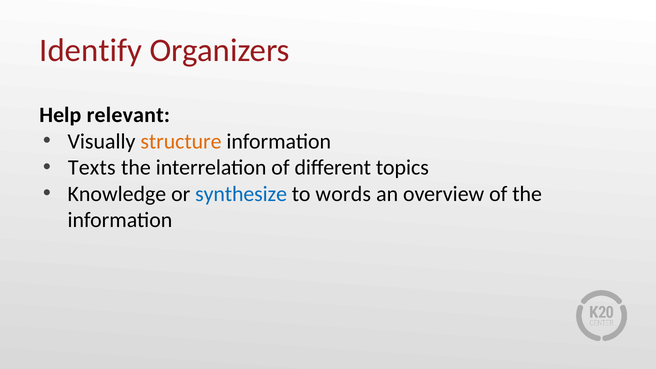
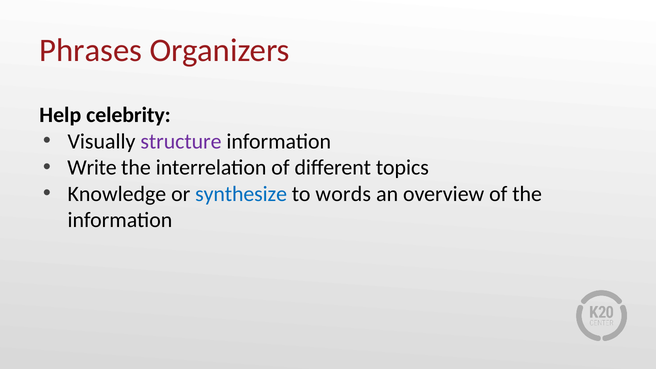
Identify: Identify -> Phrases (91, 51)
relevant: relevant -> celebrity (128, 115)
structure colour: orange -> purple (181, 141)
Texts: Texts -> Write (92, 168)
